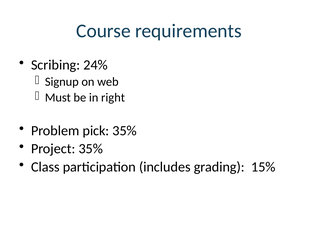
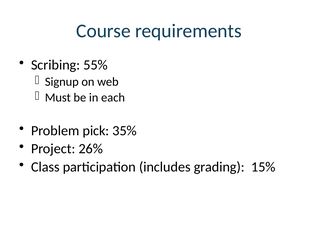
24%: 24% -> 55% (96, 65)
right: right -> each (113, 97)
Project 35%: 35% -> 26% (91, 149)
